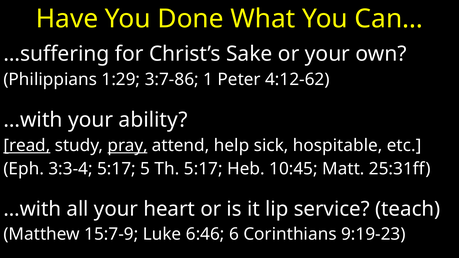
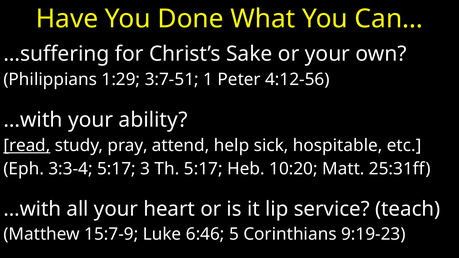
3:7-86: 3:7-86 -> 3:7-51 (172, 79)
4:12-62: 4:12-62 -> 4:12-56 (297, 79)
pray underline: present -> none (128, 145)
5: 5 -> 3 (145, 169)
10:45: 10:45 -> 10:20 (294, 169)
6: 6 -> 5 (234, 234)
